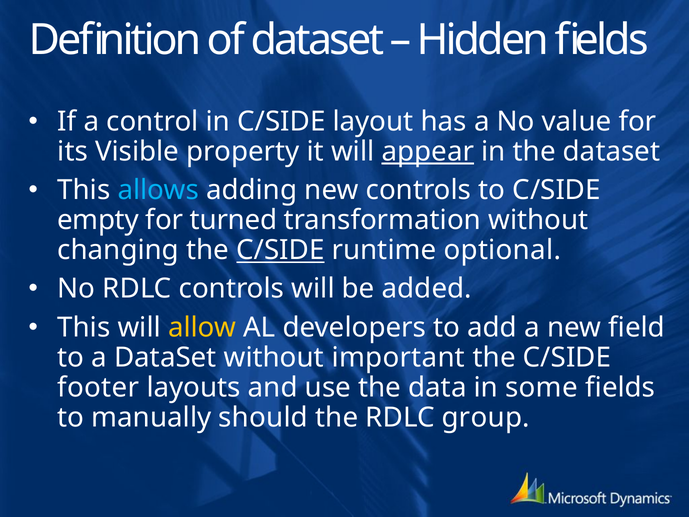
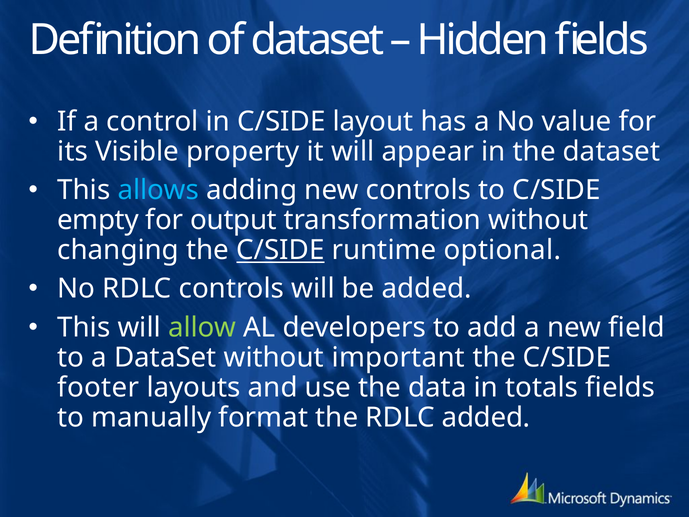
appear underline: present -> none (428, 151)
turned: turned -> output (234, 220)
allow colour: yellow -> light green (202, 327)
some: some -> totals (542, 387)
should: should -> format (263, 417)
RDLC group: group -> added (486, 417)
